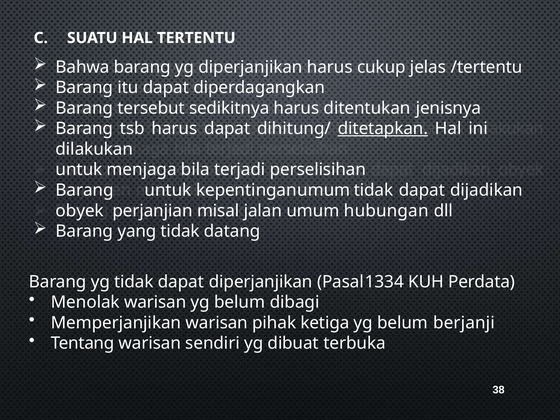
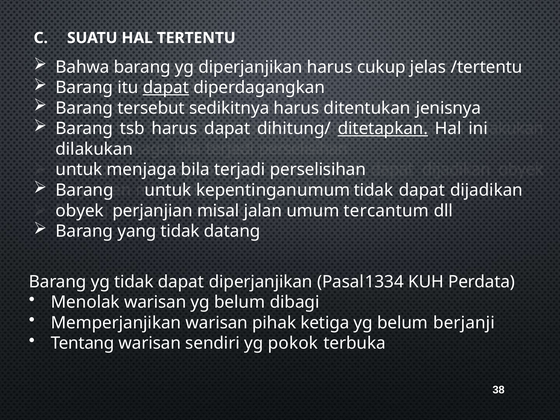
dapat underline: none -> present (166, 88)
hubungan: hubungan -> tercantum (386, 211)
dibuat: dibuat -> pokok (293, 343)
